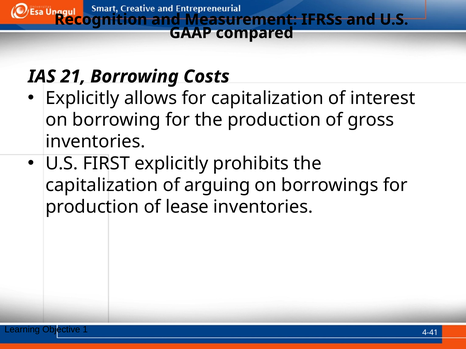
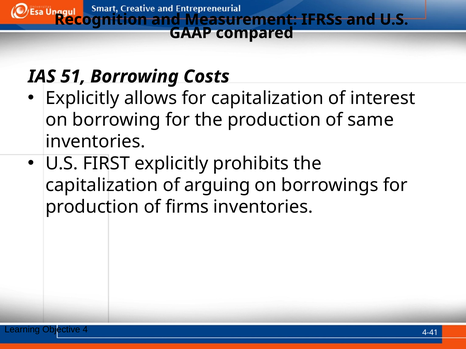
21: 21 -> 51 (73, 77)
gross: gross -> same (371, 120)
lease: lease -> firms (187, 207)
1: 1 -> 4 (85, 330)
